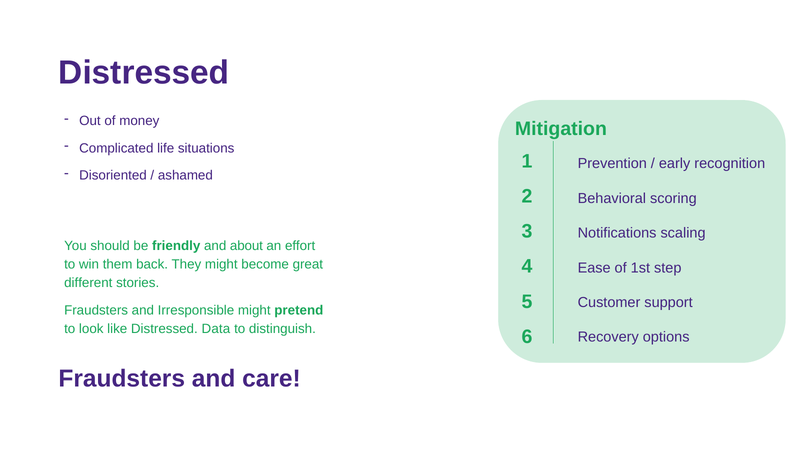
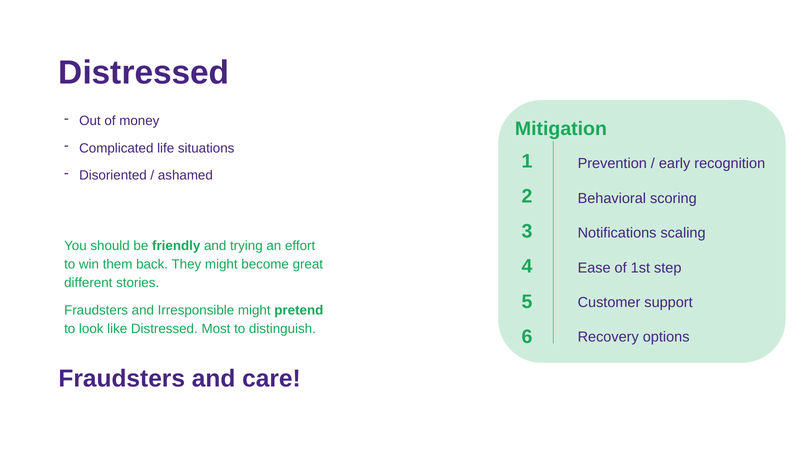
about: about -> trying (246, 246)
Data: Data -> Most (216, 329)
